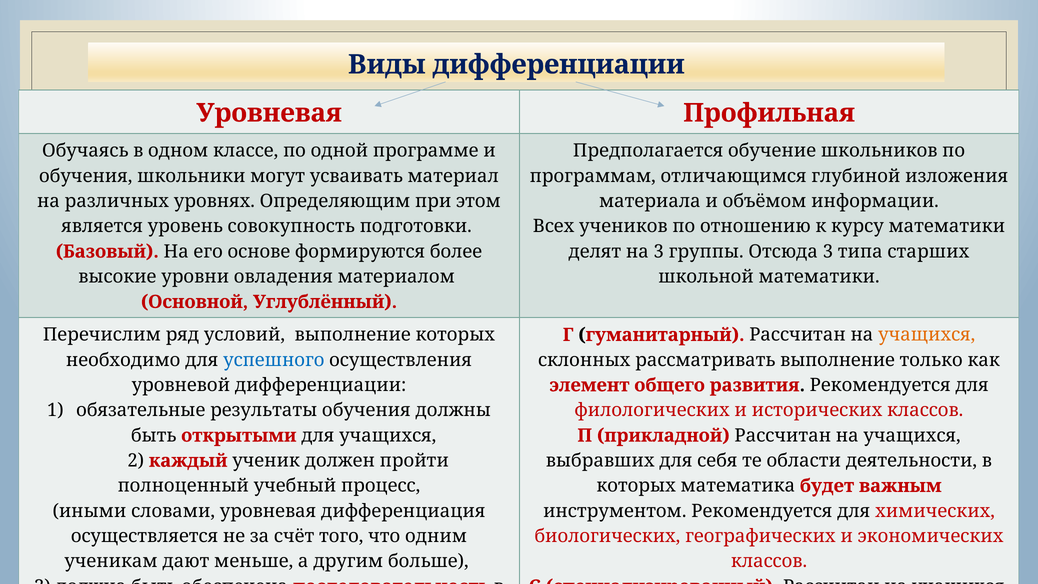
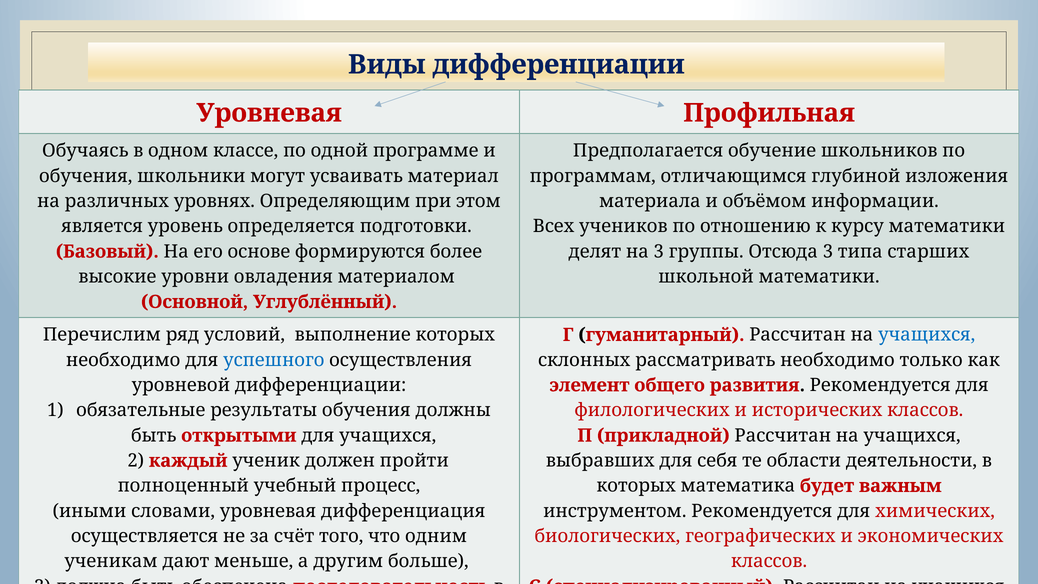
совокупность: совокупность -> определяется (291, 226)
учащихся colour: orange -> blue (927, 335)
рассматривать выполнение: выполнение -> необходимо (837, 360)
